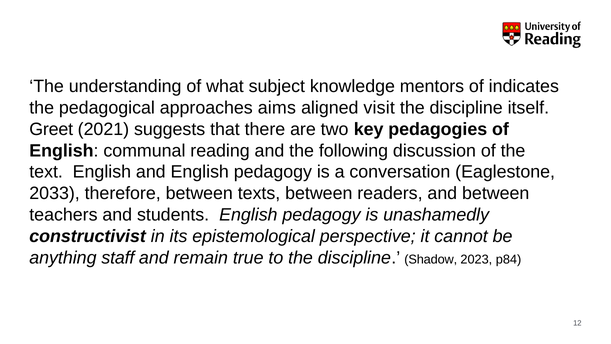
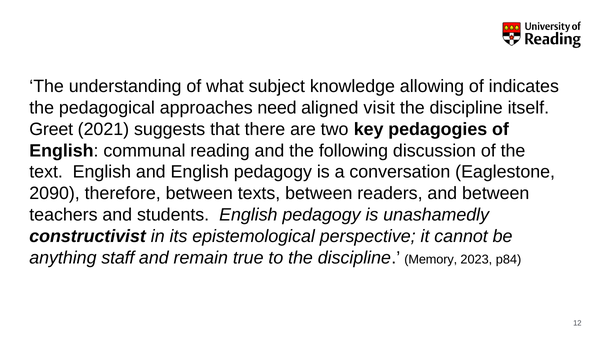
mentors: mentors -> allowing (432, 86)
aims: aims -> need (277, 108)
2033: 2033 -> 2090 (55, 193)
Shadow: Shadow -> Memory (431, 259)
